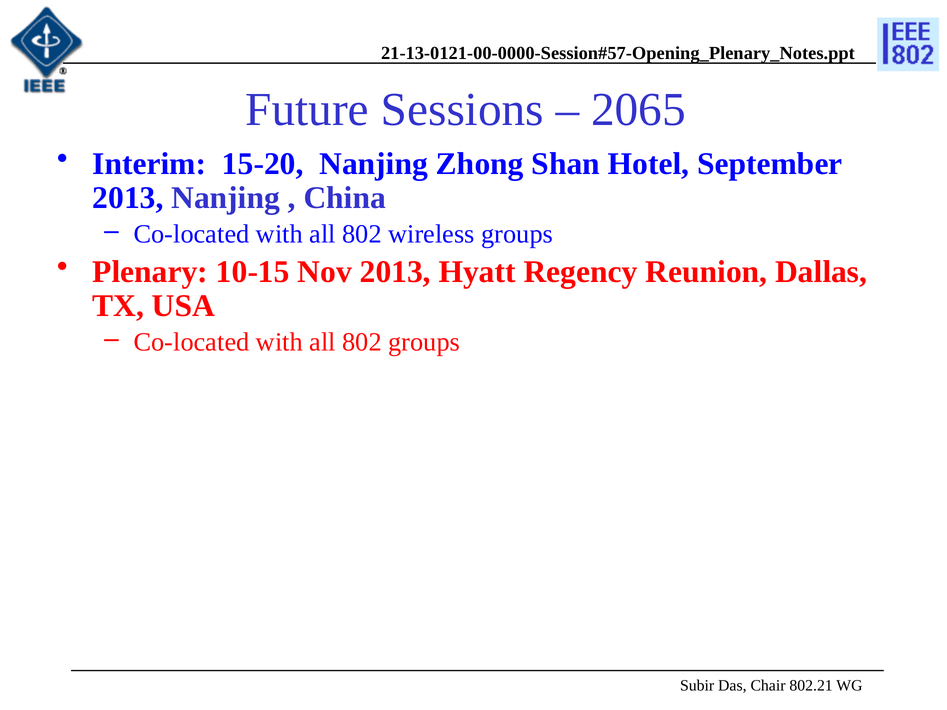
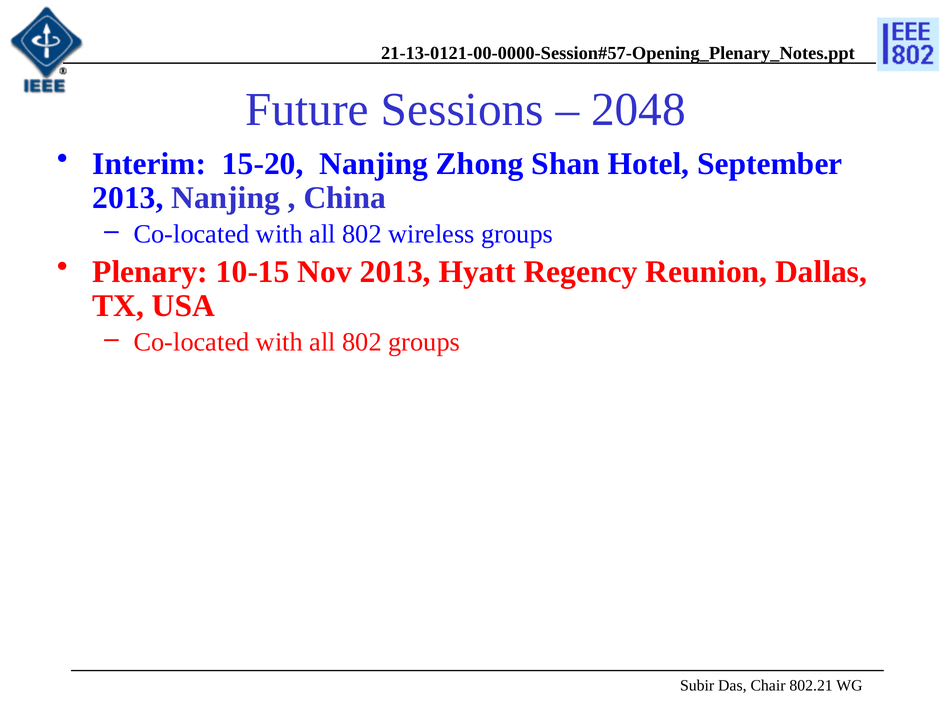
2065: 2065 -> 2048 (638, 110)
